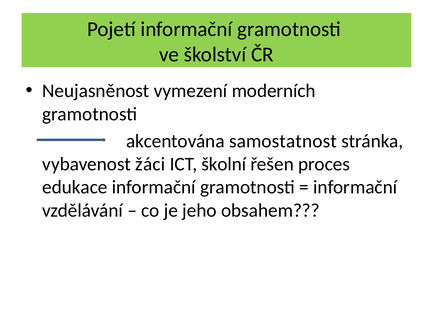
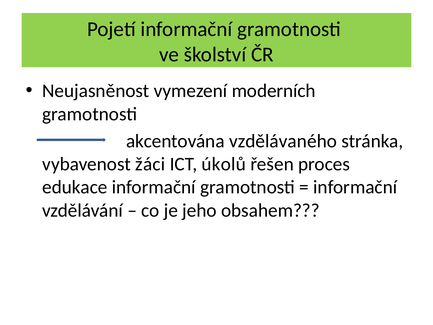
samostatnost: samostatnost -> vzdělávaného (283, 141)
školní: školní -> úkolů (224, 164)
